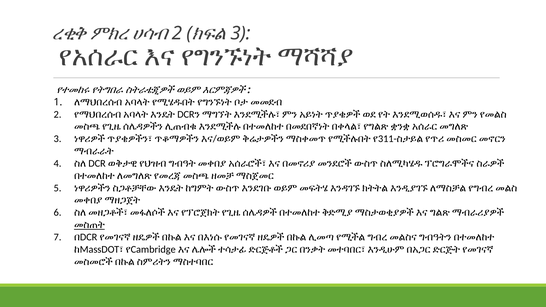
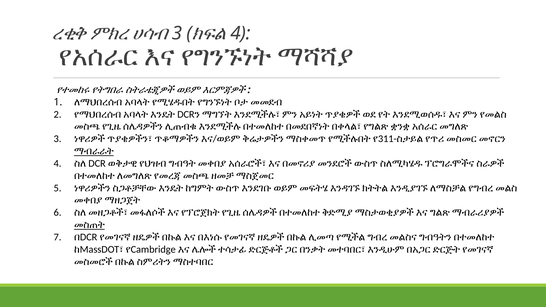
2: 2 -> 3 (177, 33)
ክፍል 3: 3 -> 4 (240, 33)
ማብራራት underline: none -> present (94, 151)
